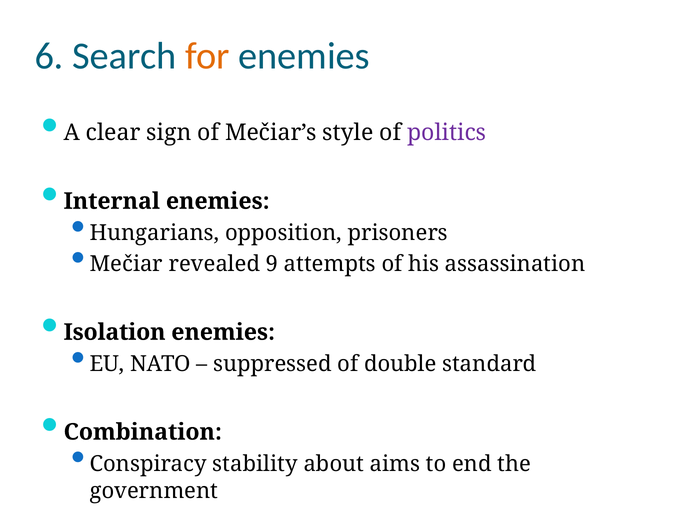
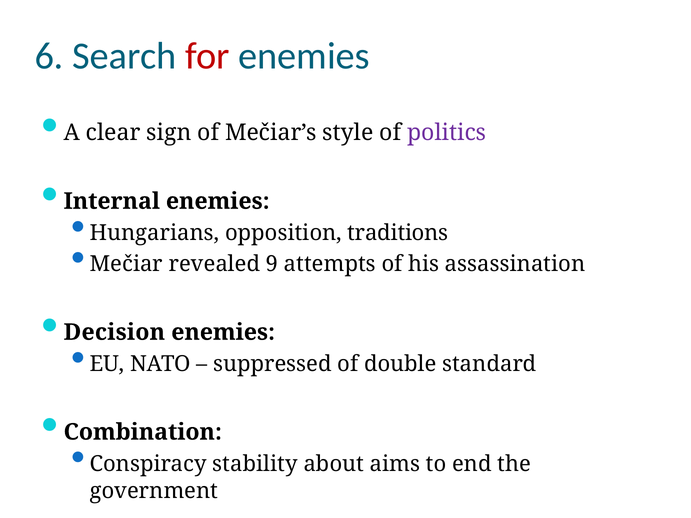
for colour: orange -> red (207, 56)
prisoners: prisoners -> traditions (398, 233)
Isolation: Isolation -> Decision (114, 332)
